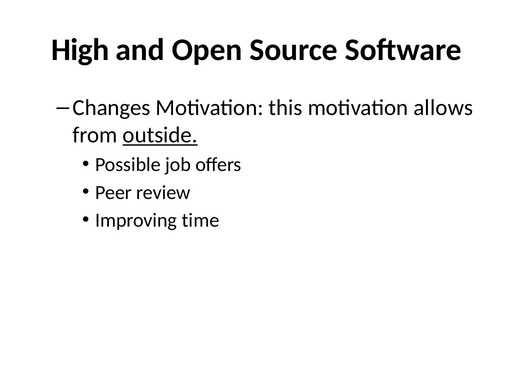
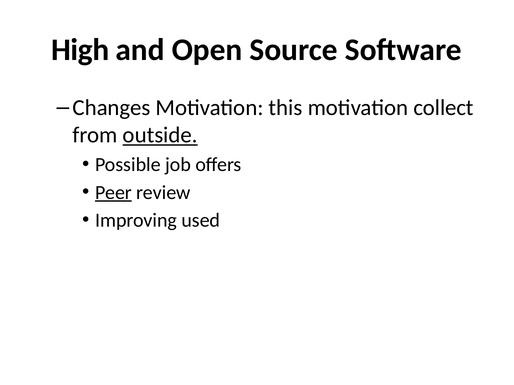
allows: allows -> collect (443, 108)
Peer underline: none -> present (113, 193)
time: time -> used (201, 221)
